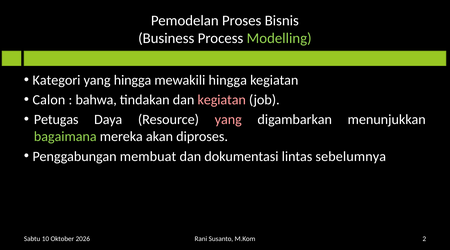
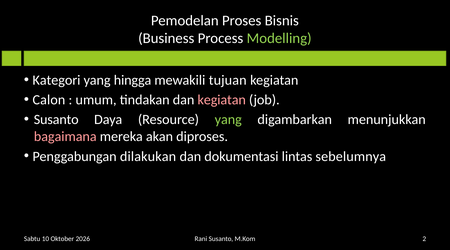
mewakili hingga: hingga -> tujuan (228, 80)
bahwa: bahwa -> umum (96, 100)
Petugas: Petugas -> Susanto (56, 120)
yang colour: pink -> light green (228, 120)
bagaimana colour: light green -> pink (65, 137)
membuat: membuat -> dilakukan (148, 156)
